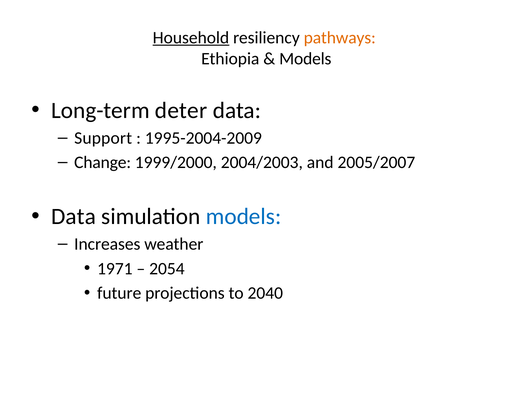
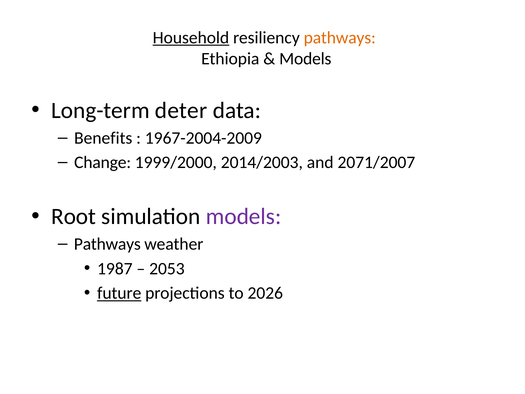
Support: Support -> Benefits (103, 138)
1995-2004-2009: 1995-2004-2009 -> 1967-2004-2009 (203, 138)
2004/2003: 2004/2003 -> 2014/2003 (262, 162)
2005/2007: 2005/2007 -> 2071/2007 (376, 162)
Data: Data -> Root (74, 216)
models colour: blue -> purple (244, 216)
Increases: Increases -> Pathways (107, 244)
1971: 1971 -> 1987 (115, 269)
2054: 2054 -> 2053 (167, 269)
future underline: none -> present (119, 293)
2040: 2040 -> 2026 (265, 293)
